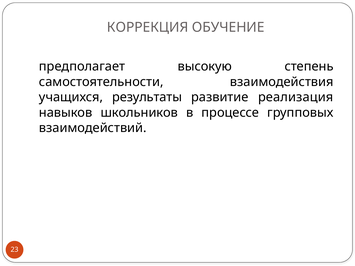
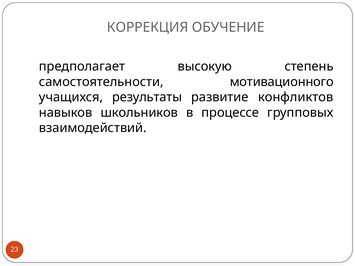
взаимодействия: взаимодействия -> мотивационного (282, 82)
реализация: реализация -> конфликтов (296, 97)
